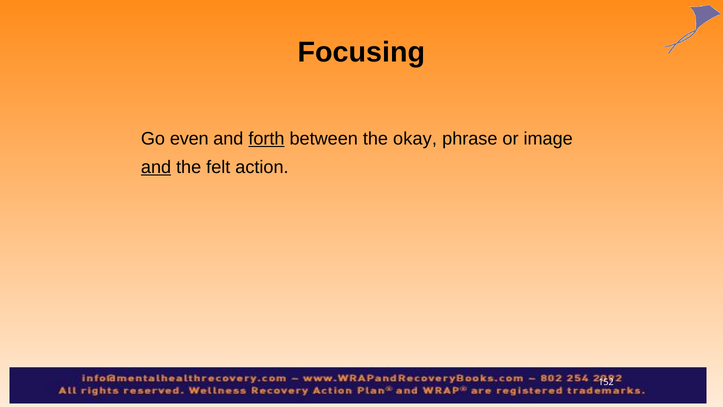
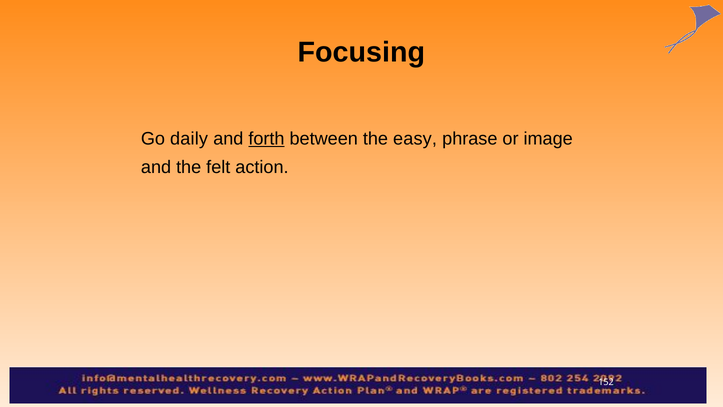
even: even -> daily (189, 139)
okay: okay -> easy (415, 139)
and underline: present -> none (156, 167)
